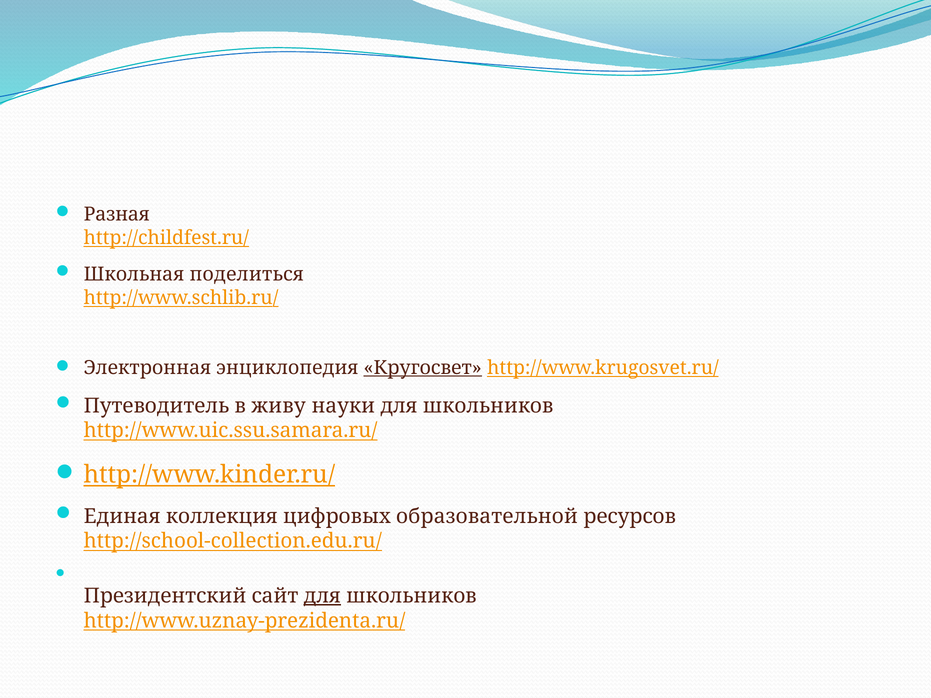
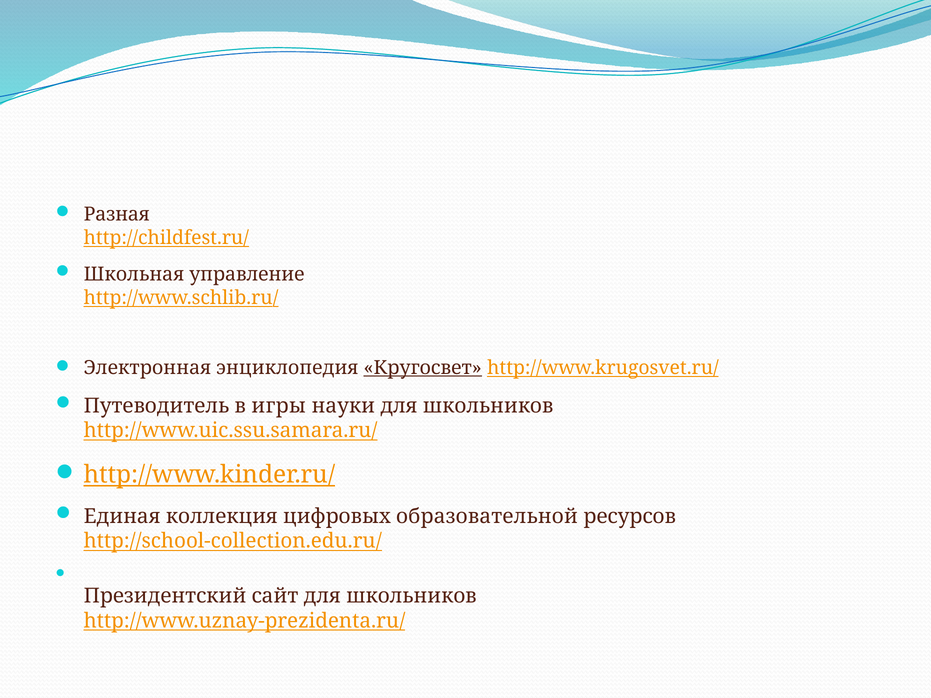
поделиться: поделиться -> управление (247, 275)
живу: живу -> игры (279, 406)
для underline: present -> none (322, 596)
